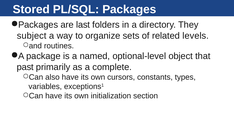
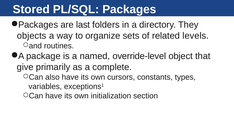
subject: subject -> objects (32, 36)
optional-level: optional-level -> override-level (139, 56)
past: past -> give (25, 67)
